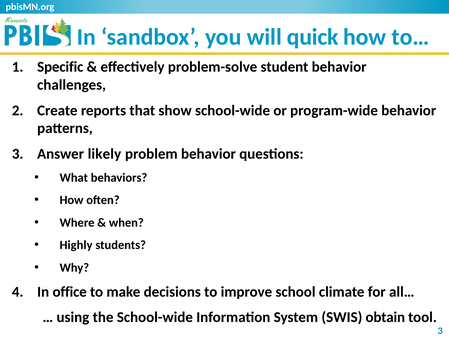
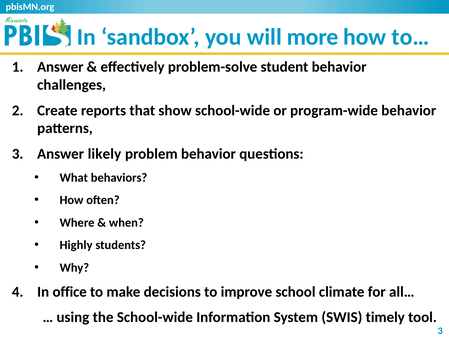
quick: quick -> more (313, 37)
Specific: Specific -> Answer (60, 67)
obtain: obtain -> timely (385, 317)
